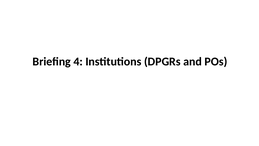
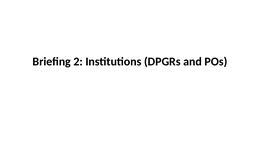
4: 4 -> 2 (78, 61)
